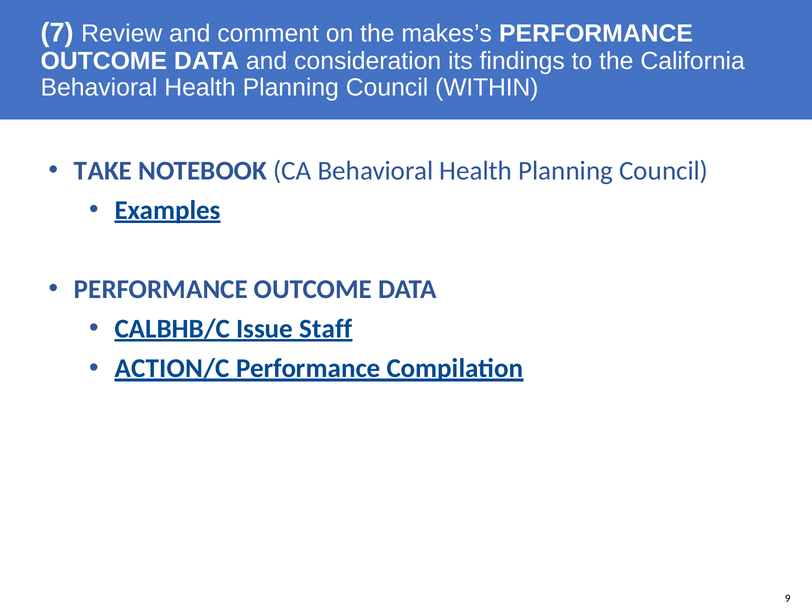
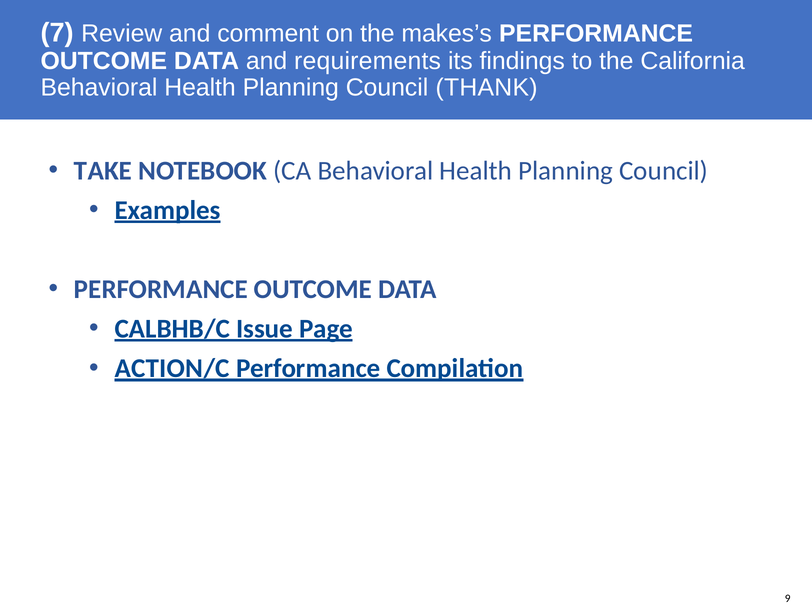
consideration: consideration -> requirements (368, 61)
WITHIN: WITHIN -> THANK (487, 88)
Staff: Staff -> Page (326, 329)
